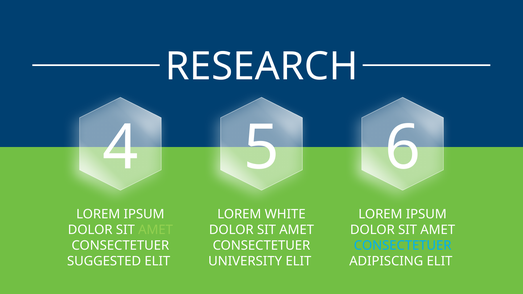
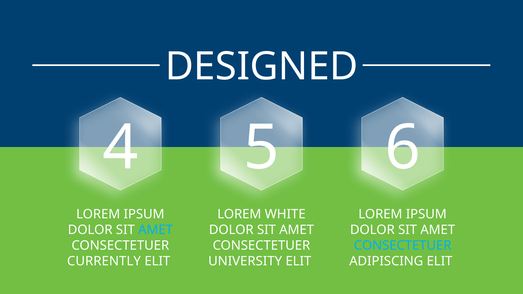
RESEARCH: RESEARCH -> DESIGNED (262, 67)
AMET colour: light green -> light blue (156, 230)
SUGGESTED: SUGGESTED -> CURRENTLY (104, 262)
